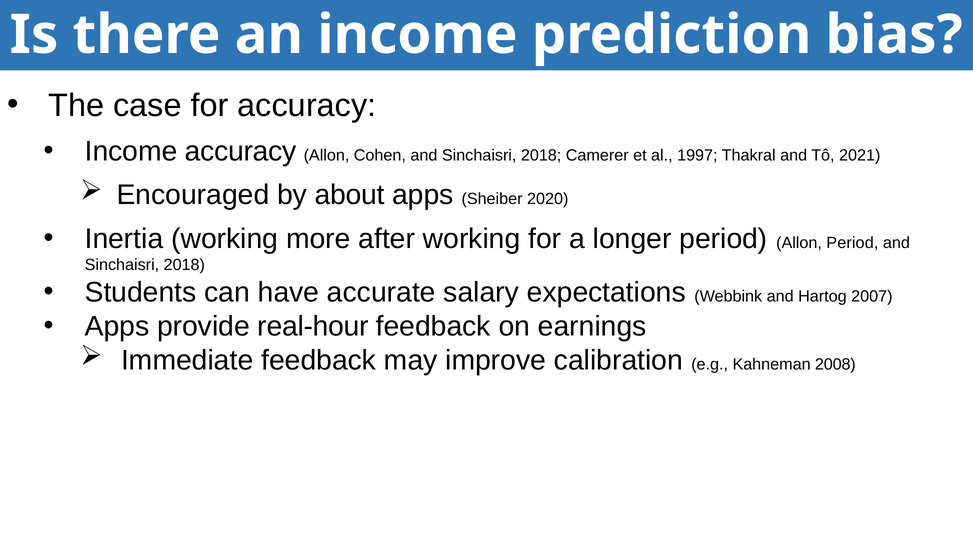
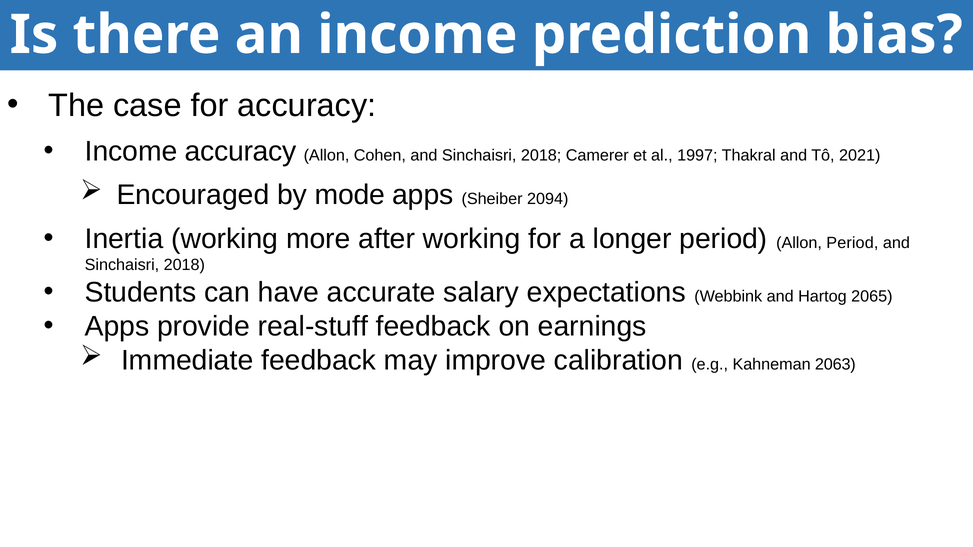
about: about -> mode (350, 195)
2020: 2020 -> 2094 (548, 199)
2007: 2007 -> 2065 (872, 296)
real-hour: real-hour -> real-stuff (313, 327)
2008: 2008 -> 2063 (835, 365)
